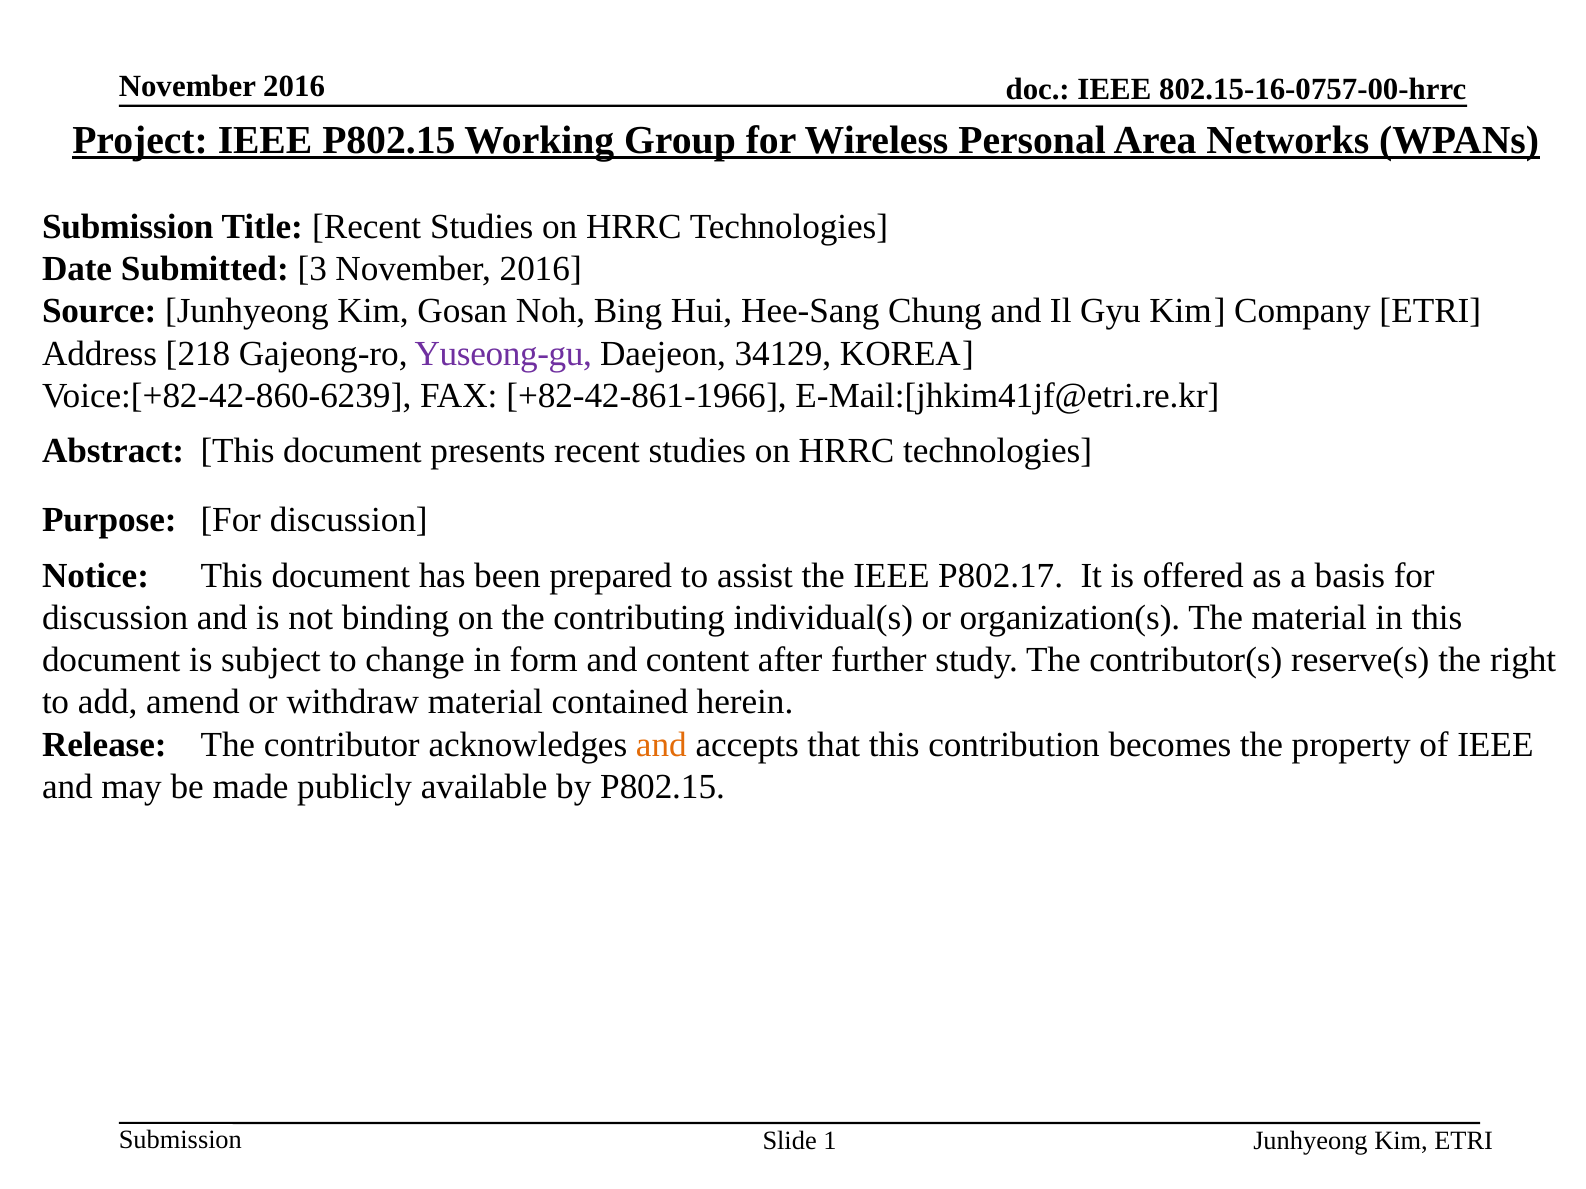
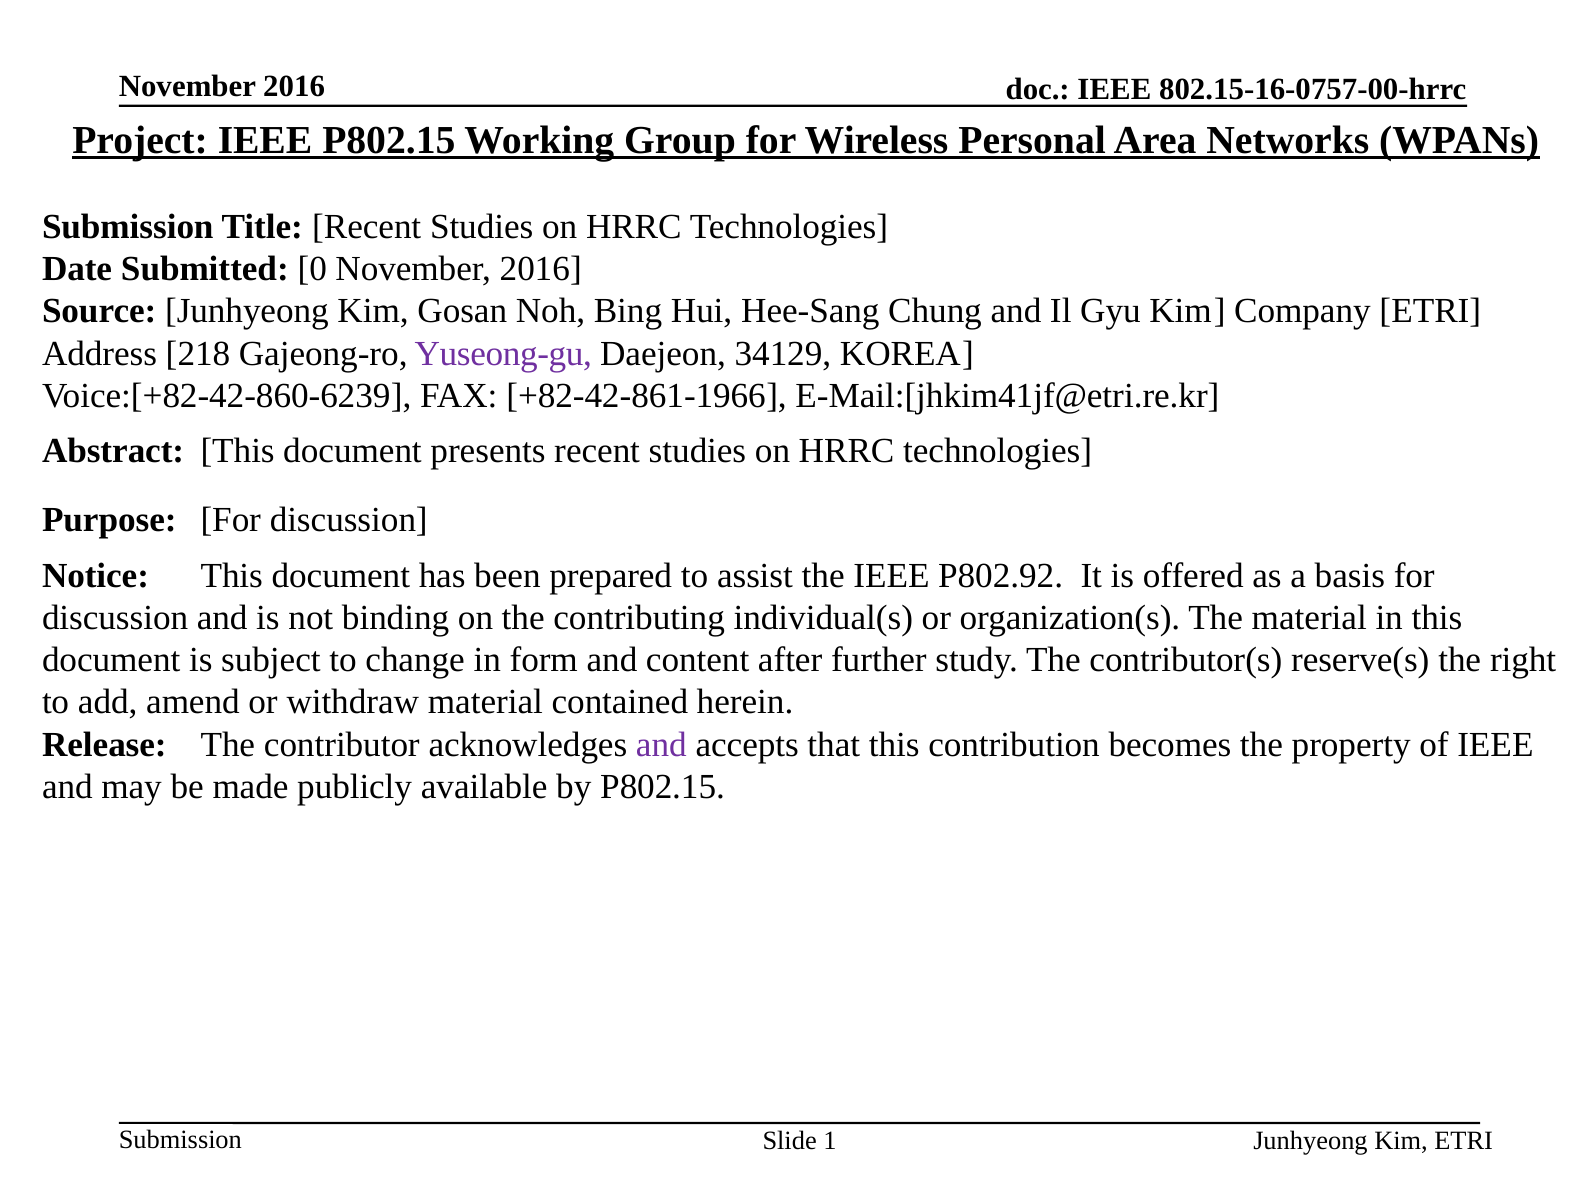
3: 3 -> 0 (312, 269)
P802.17: P802.17 -> P802.92 (1001, 576)
and colour: orange -> purple (661, 745)
